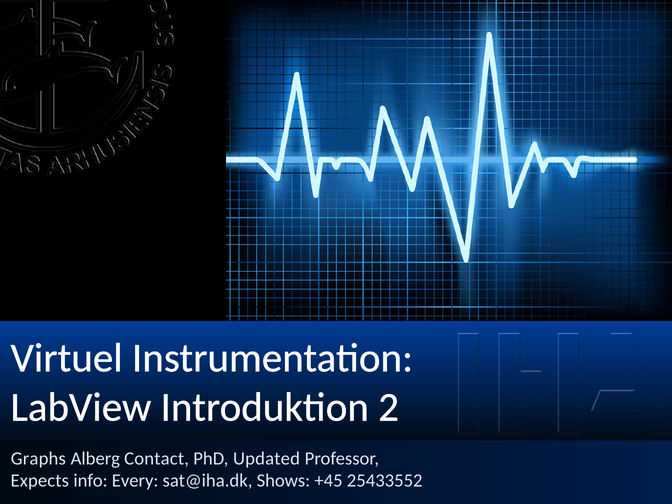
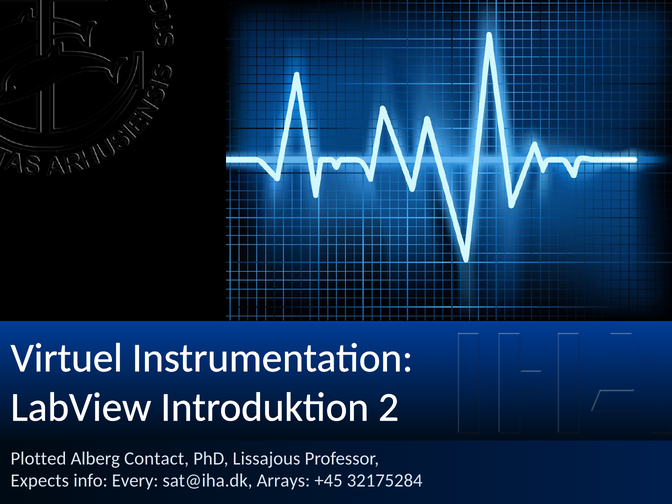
Graphs: Graphs -> Plotted (38, 458)
Updated: Updated -> Lissajous (267, 458)
Shows: Shows -> Arrays (283, 481)
25433552: 25433552 -> 32175284 (385, 481)
